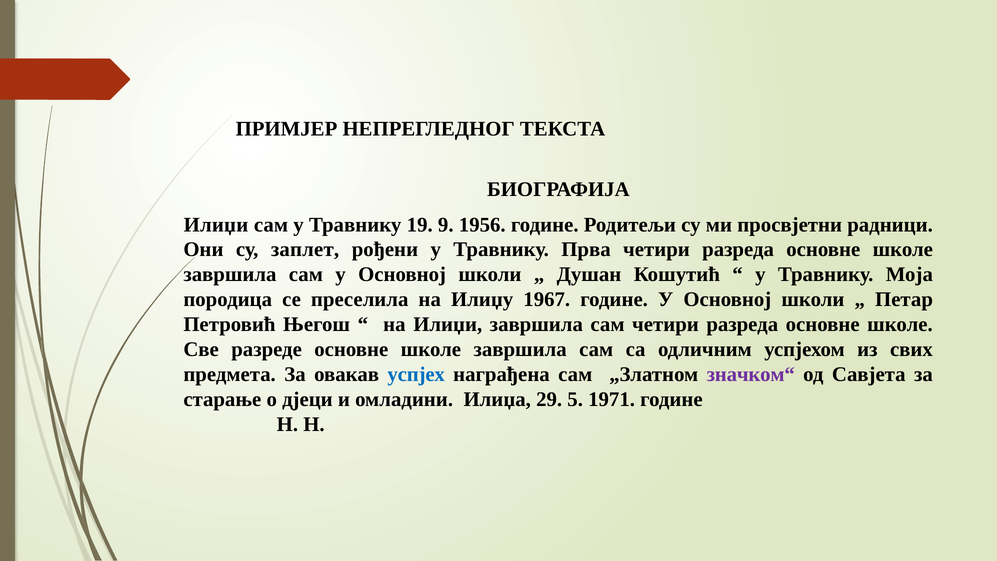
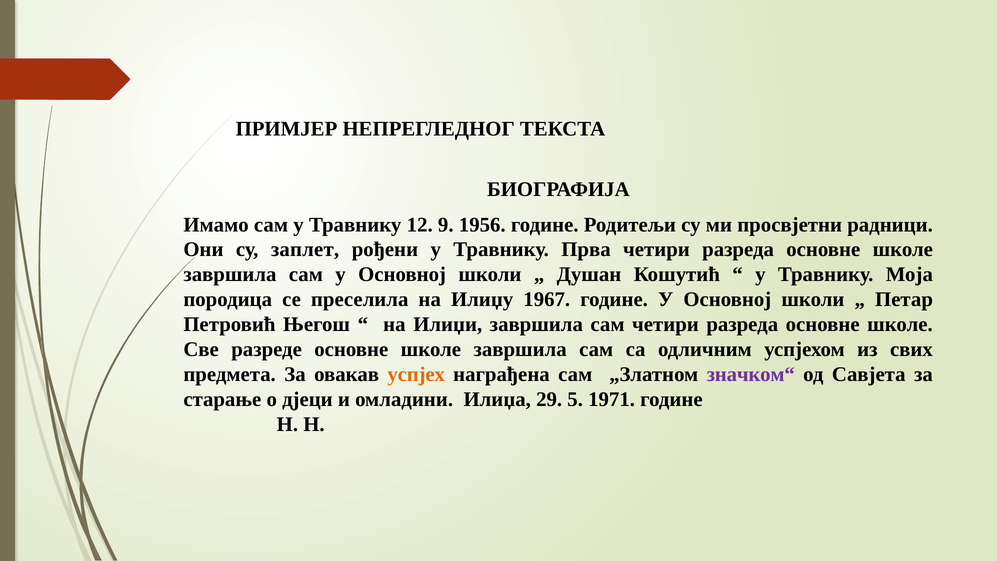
Илиџи: Илиџи -> Имамо (216, 225)
19: 19 -> 12 (420, 225)
успјех colour: blue -> orange (416, 374)
